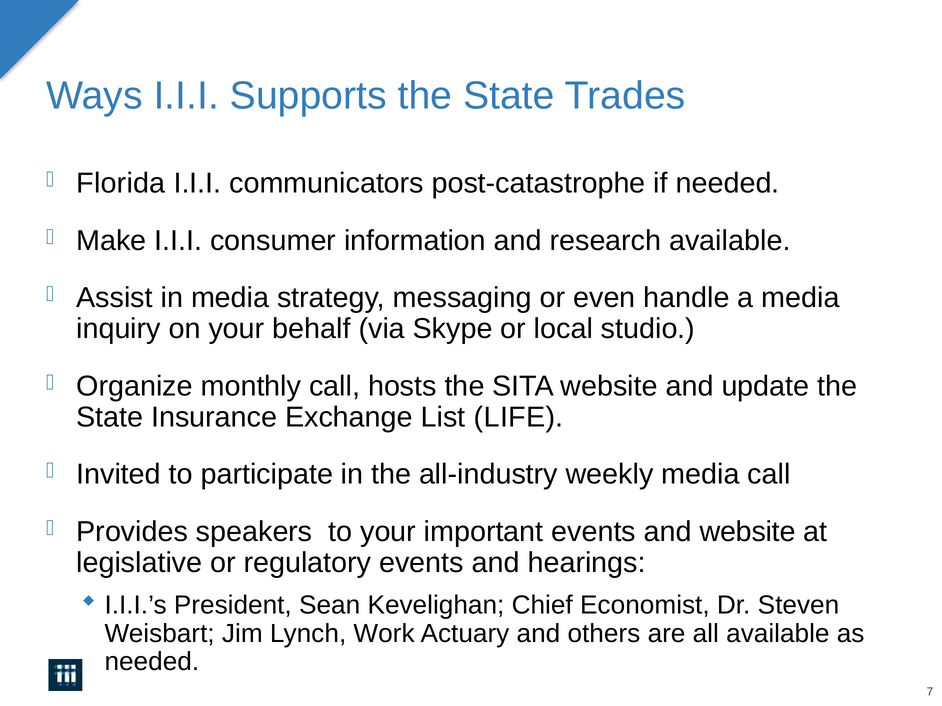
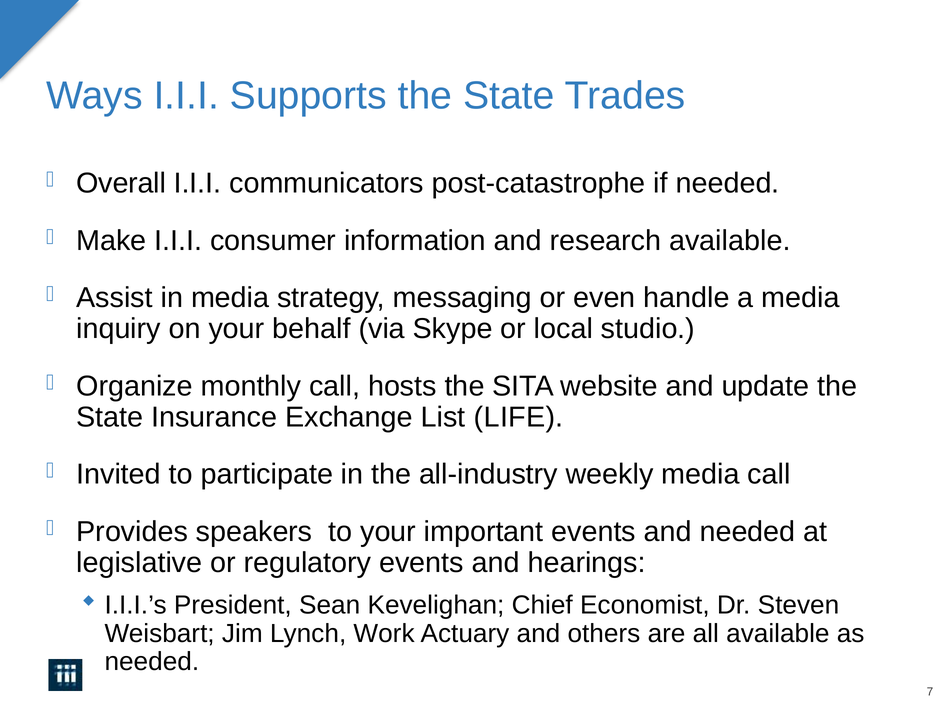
Florida: Florida -> Overall (121, 183)
and website: website -> needed (747, 532)
